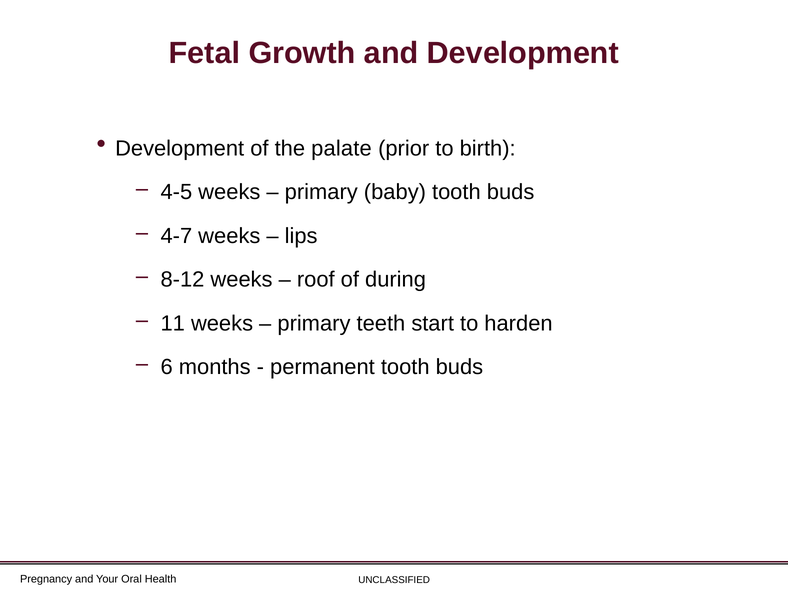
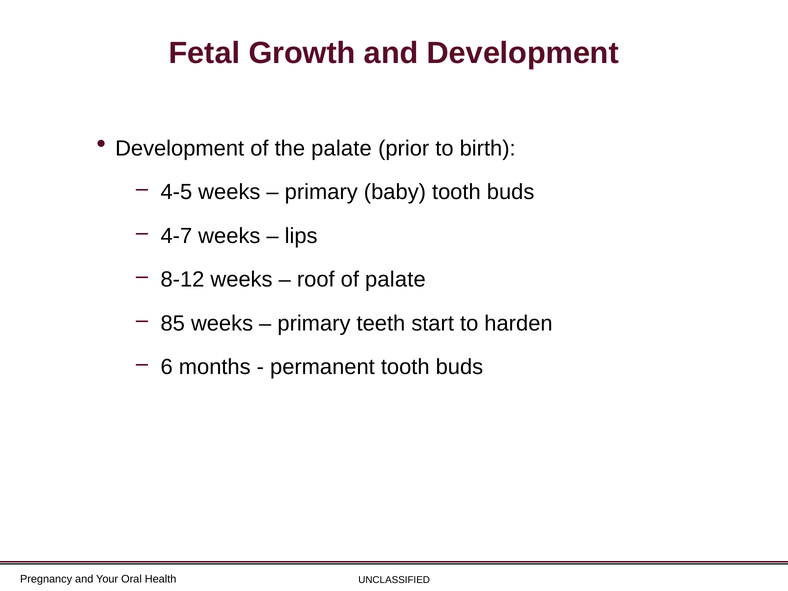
of during: during -> palate (395, 280)
11: 11 -> 85 (173, 323)
